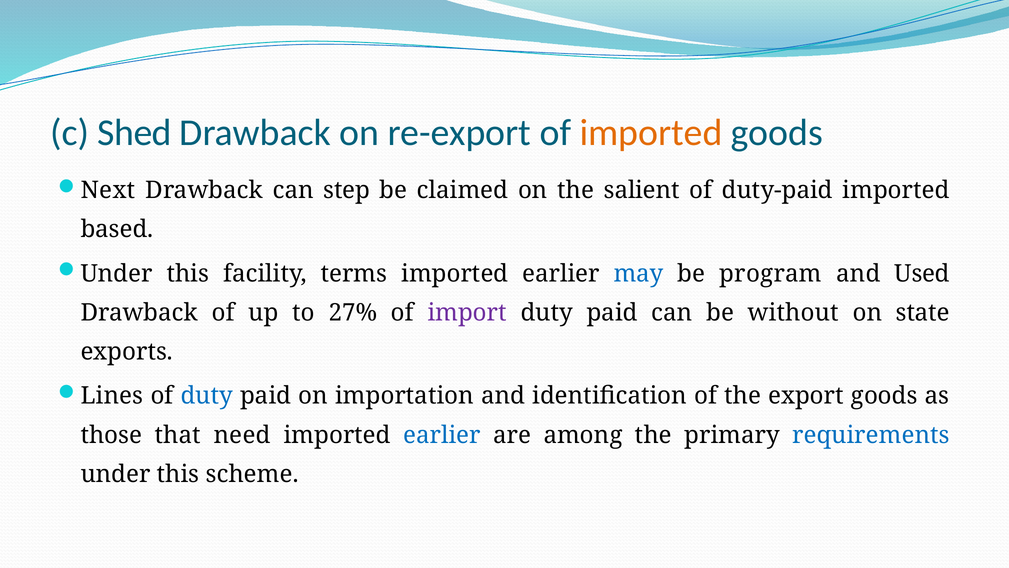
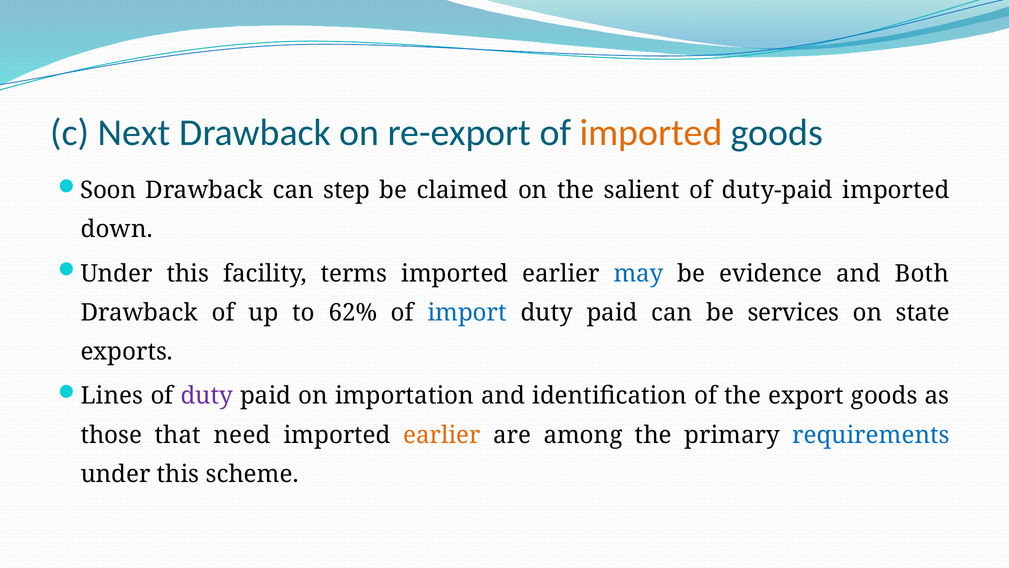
Shed: Shed -> Next (134, 133)
Next: Next -> Soon (108, 190)
based: based -> down (117, 229)
program: program -> evidence (771, 273)
Used: Used -> Both (922, 273)
27%: 27% -> 62% (353, 312)
import colour: purple -> blue (467, 312)
without: without -> services (793, 312)
duty colour: blue -> purple (207, 396)
earlier colour: blue -> orange (442, 435)
